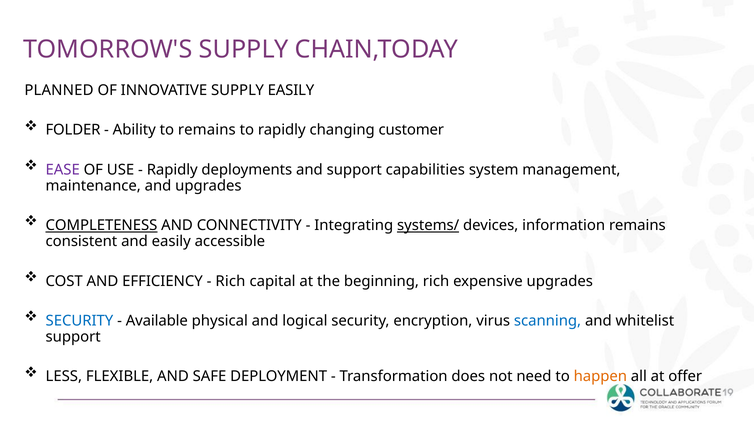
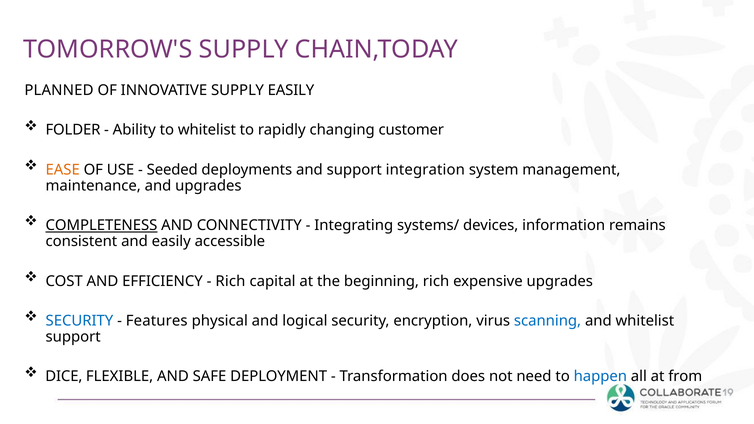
to remains: remains -> whitelist (207, 130)
EASE colour: purple -> orange (63, 170)
Rapidly: Rapidly -> Seeded (172, 170)
capabilities: capabilities -> integration (425, 170)
systems/ underline: present -> none (428, 225)
Available: Available -> Features (157, 321)
LESS: LESS -> DICE (64, 377)
happen colour: orange -> blue (600, 377)
offer: offer -> from (685, 377)
